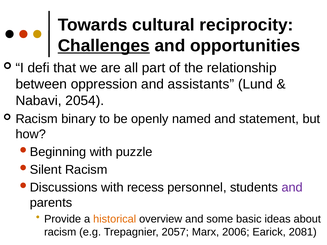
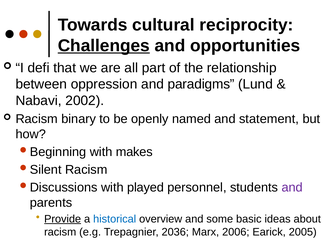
assistants: assistants -> paradigms (201, 84)
2054: 2054 -> 2002 (85, 101)
puzzle: puzzle -> makes (134, 152)
recess: recess -> played (146, 188)
Provide underline: none -> present (63, 219)
historical colour: orange -> blue (115, 219)
2057: 2057 -> 2036 (175, 232)
2081: 2081 -> 2005 (303, 232)
